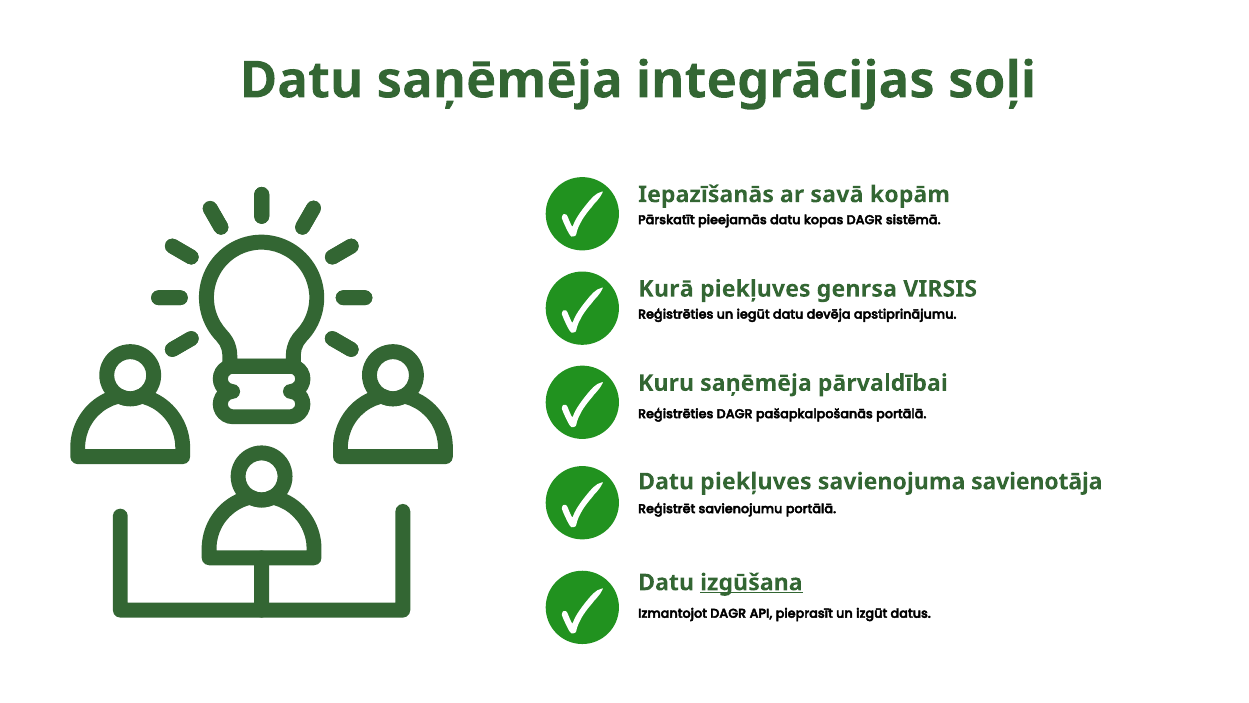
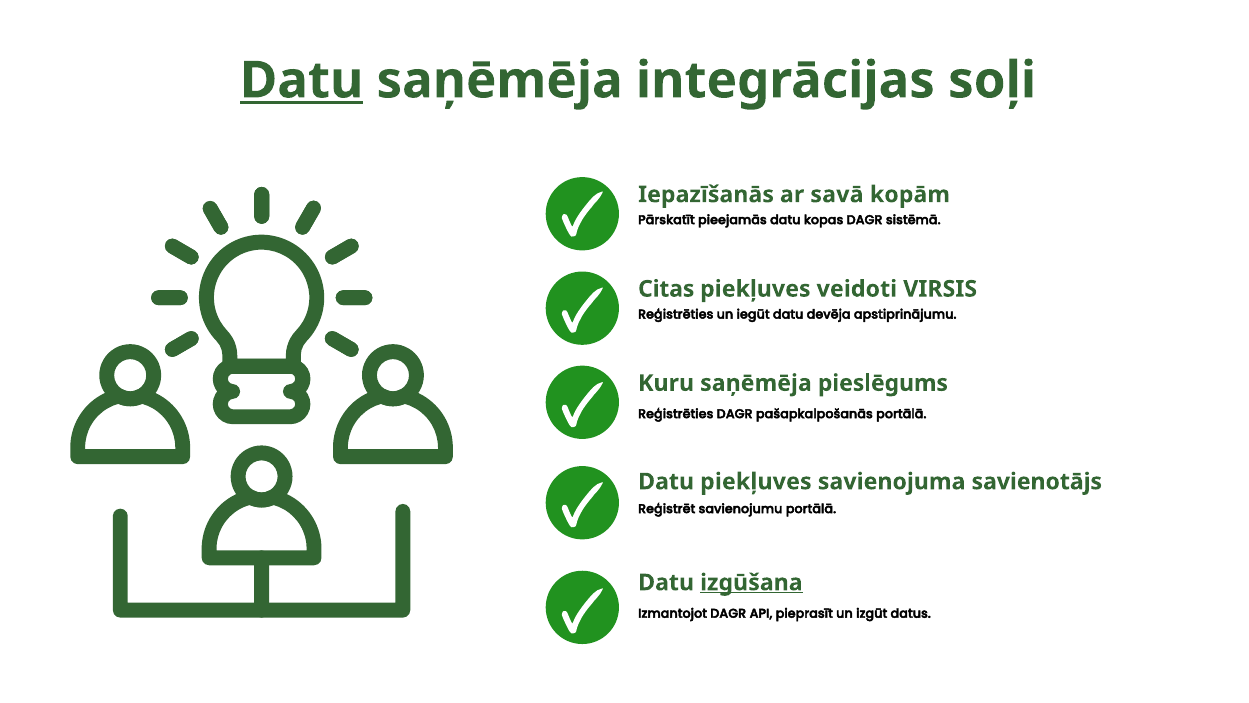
Datu underline: none -> present (302, 81)
Kurā: Kurā -> Citas (666, 289)
genrsa: genrsa -> veidoti (857, 289)
pārvaldībai: pārvaldībai -> pieslēgums (883, 383)
savienotāja: savienotāja -> savienotājs (1037, 481)
